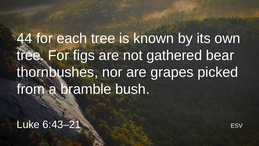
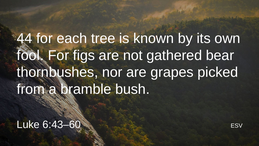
tree: tree -> fool (30, 55)
6:43–21: 6:43–21 -> 6:43–60 (62, 124)
